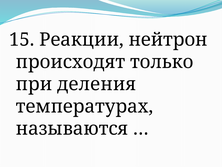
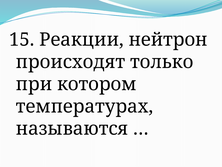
деления: деления -> котором (97, 84)
